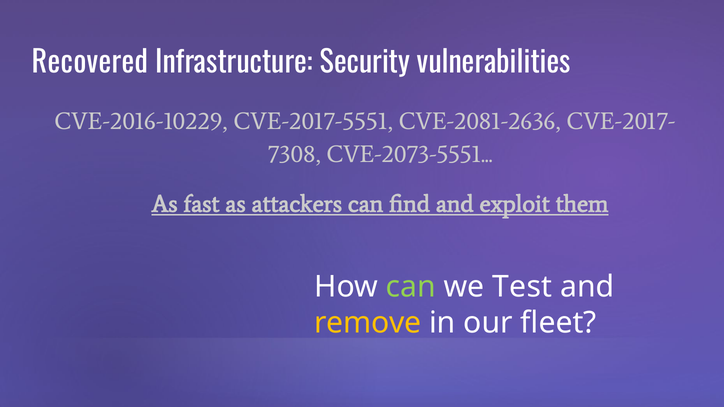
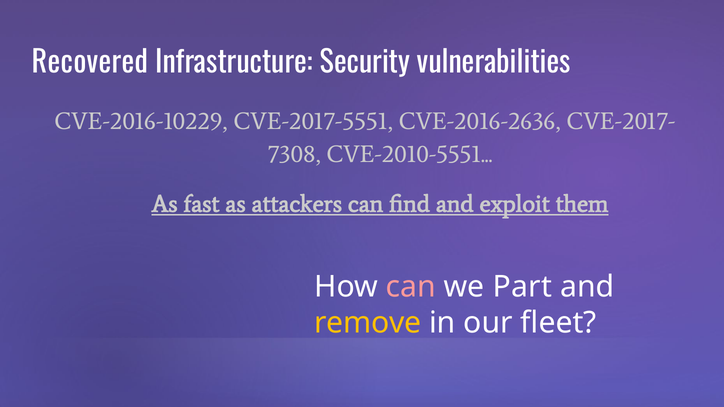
CVE-2081-2636: CVE-2081-2636 -> CVE-2016-2636 (480, 121)
CVE-2073-5551: CVE-2073-5551 -> CVE-2010-5551 (410, 155)
can colour: light green -> pink (411, 287)
Test: Test -> Part (522, 287)
